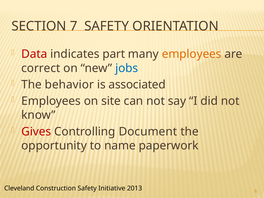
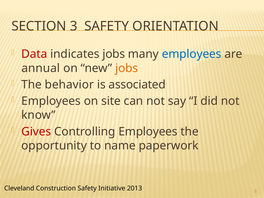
7: 7 -> 3 (74, 26)
indicates part: part -> jobs (114, 54)
employees colour: orange -> blue (192, 54)
correct: correct -> annual (41, 68)
jobs colour: blue -> orange (127, 68)
Controlling Document: Document -> Employees (148, 132)
